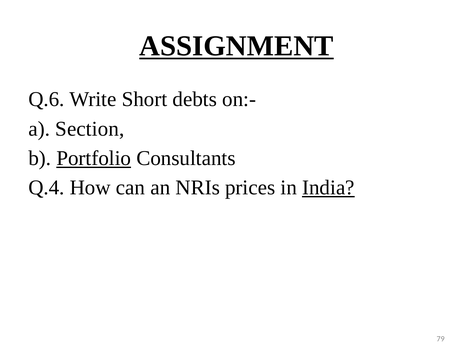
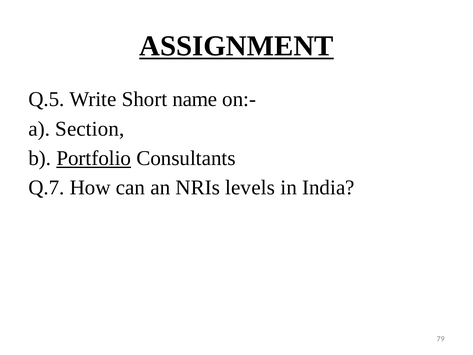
Q.6: Q.6 -> Q.5 (46, 99)
debts: debts -> name (195, 99)
Q.4: Q.4 -> Q.7 (46, 188)
prices: prices -> levels (250, 188)
India underline: present -> none (328, 188)
